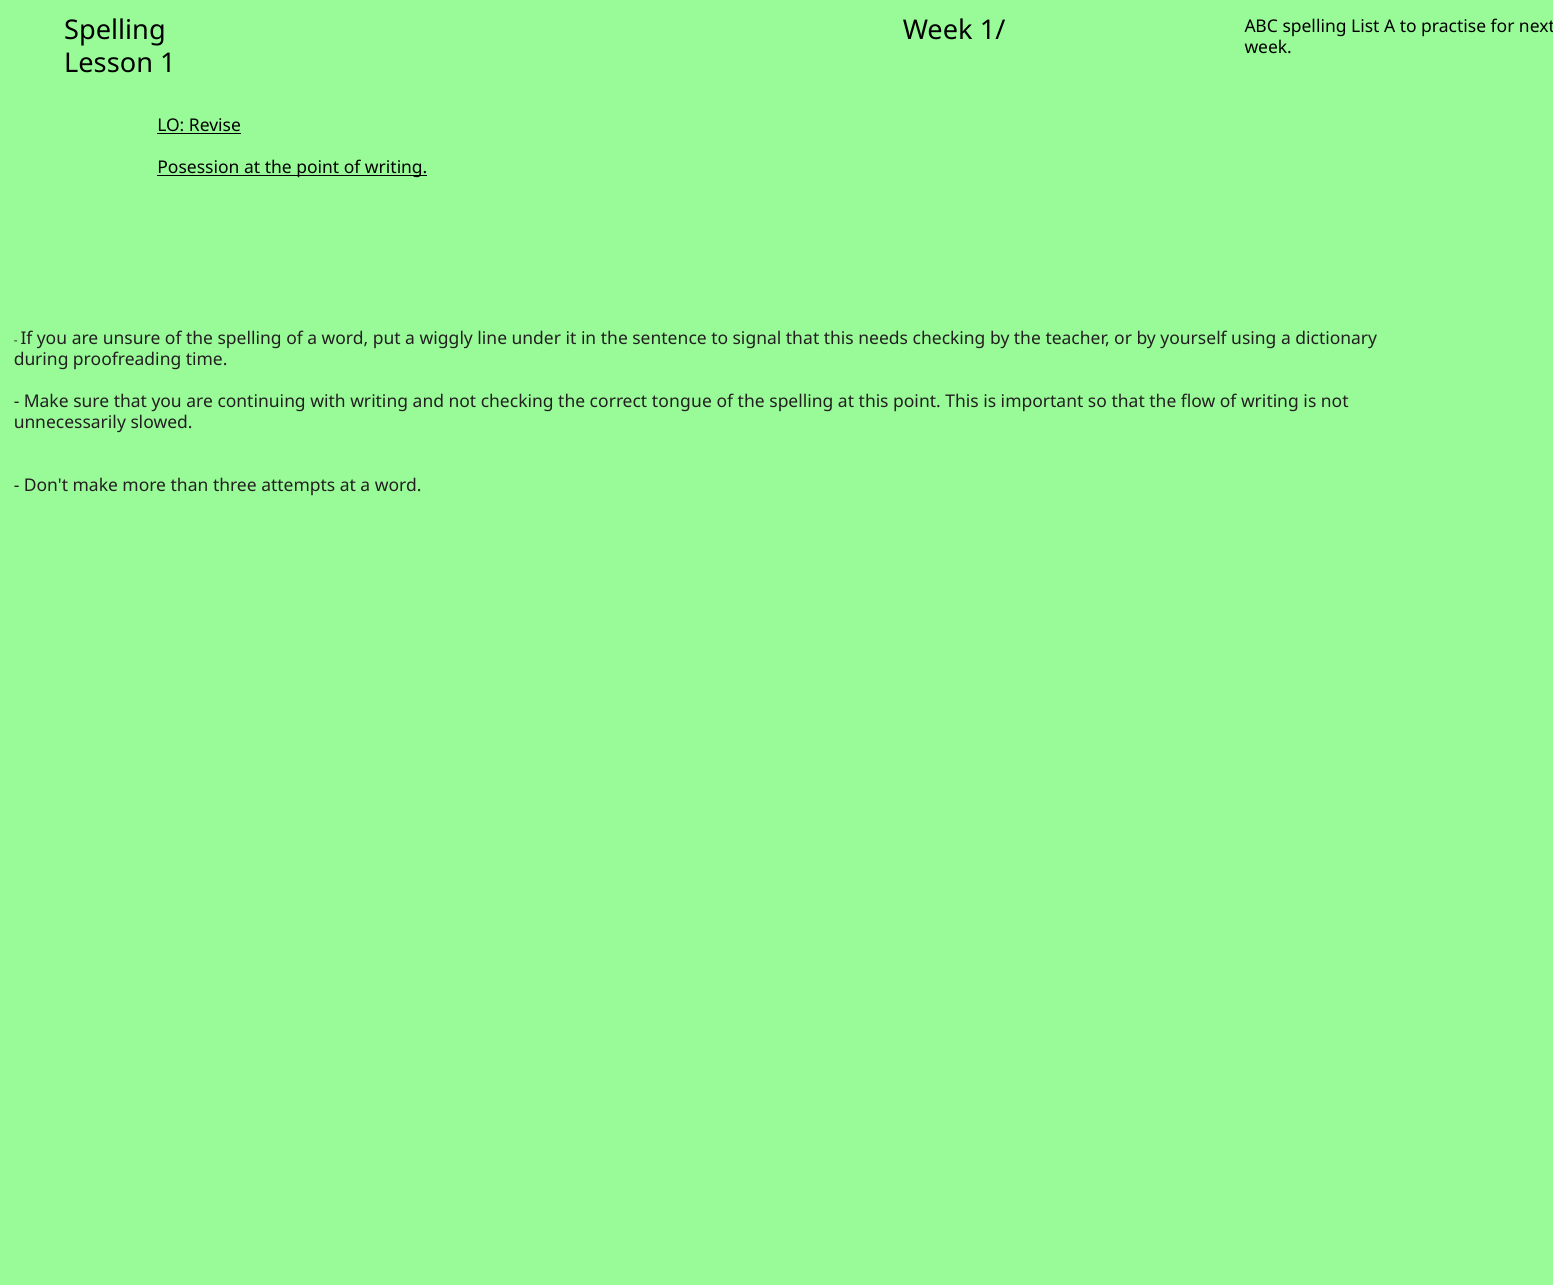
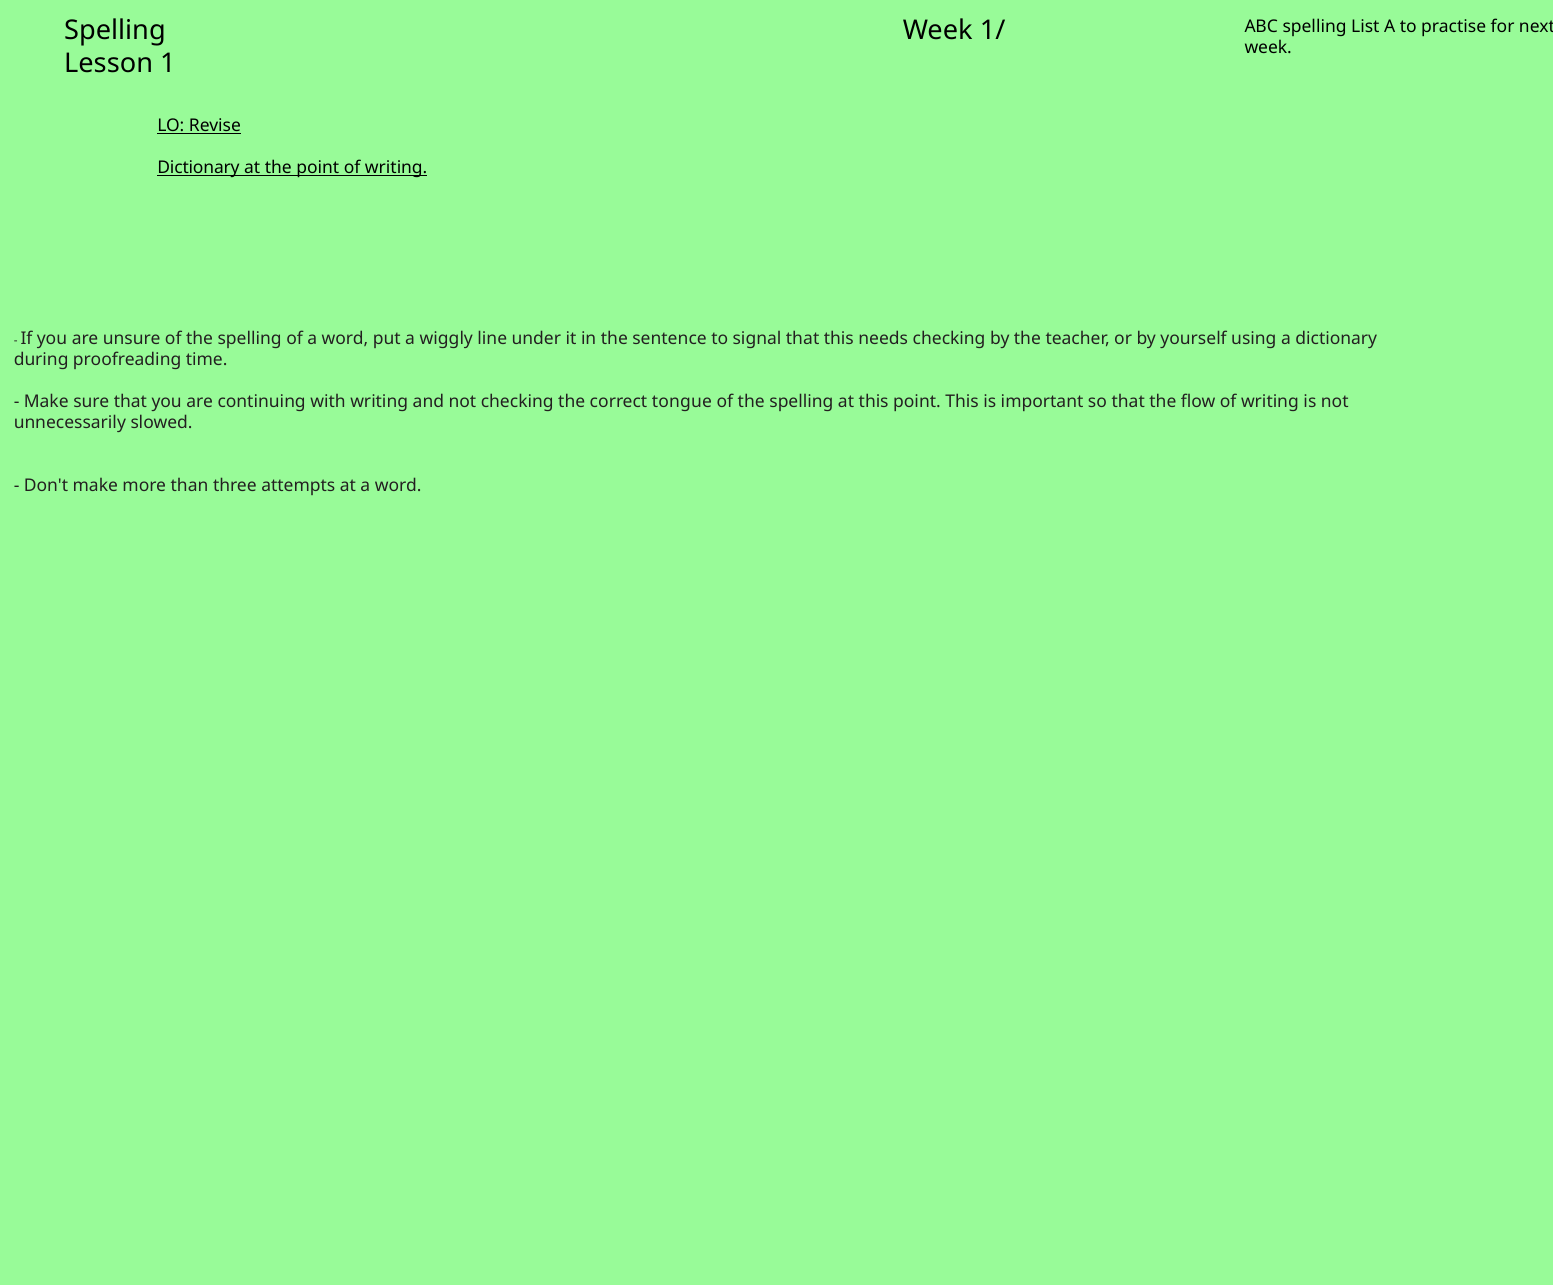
Posession: Posession -> Dictionary (199, 167)
